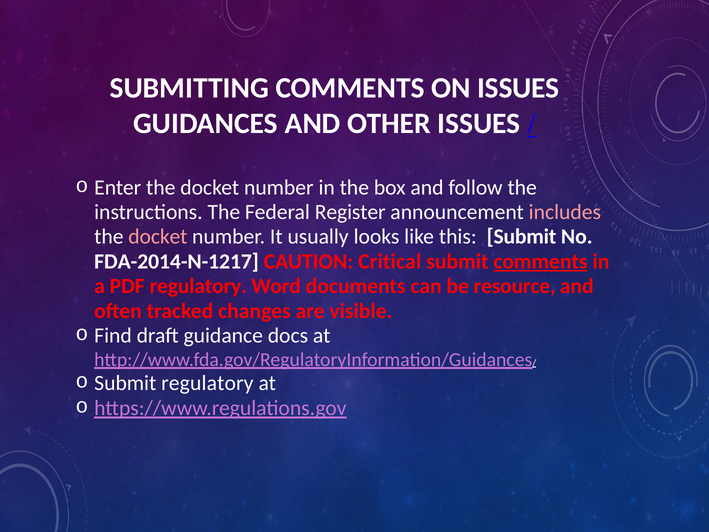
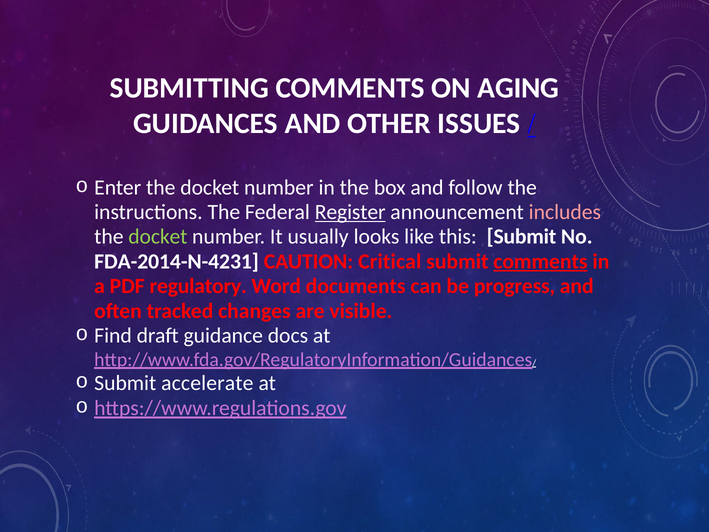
ON ISSUES: ISSUES -> AGING (518, 88)
Register underline: none -> present (350, 212)
docket colour: pink -> light green (158, 237)
FDA-2014-N-1217: FDA-2014-N-1217 -> FDA-2014-N-4231 (177, 261)
resource: resource -> progress (514, 286)
Submit regulatory: regulatory -> accelerate (207, 383)
